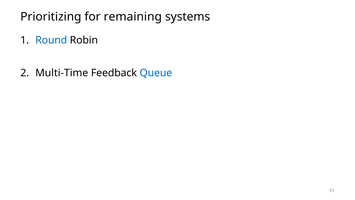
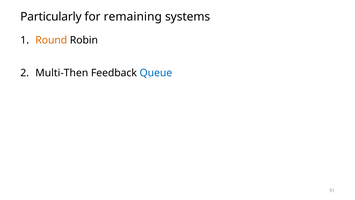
Prioritizing: Prioritizing -> Particularly (51, 17)
Round colour: blue -> orange (51, 40)
Multi-Time: Multi-Time -> Multi-Then (62, 73)
